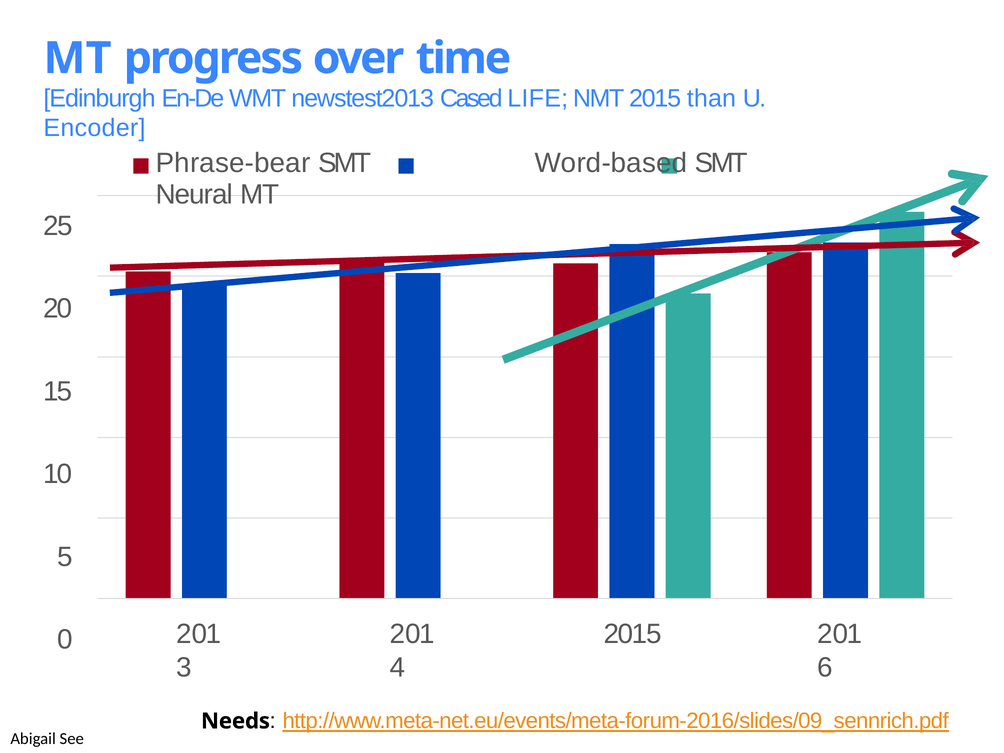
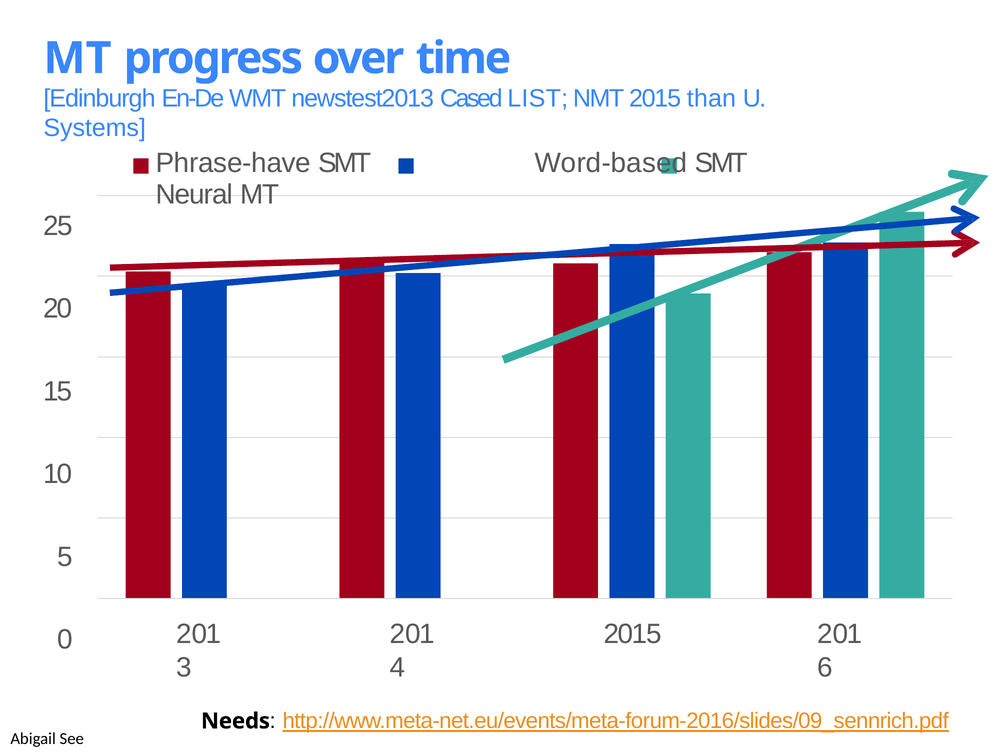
LIFE: LIFE -> LIST (538, 98)
Encoder: Encoder -> Systems (95, 128)
Phrase-bear: Phrase-bear -> Phrase-have (233, 163)
